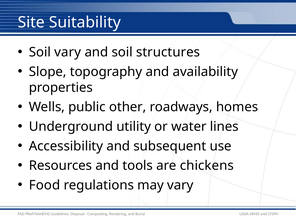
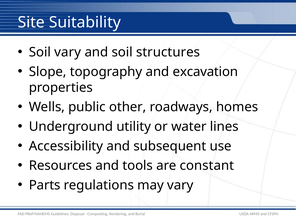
availability: availability -> excavation (205, 72)
chickens: chickens -> constant (207, 166)
Food: Food -> Parts (45, 185)
